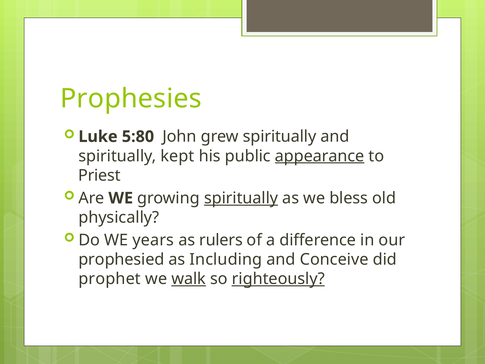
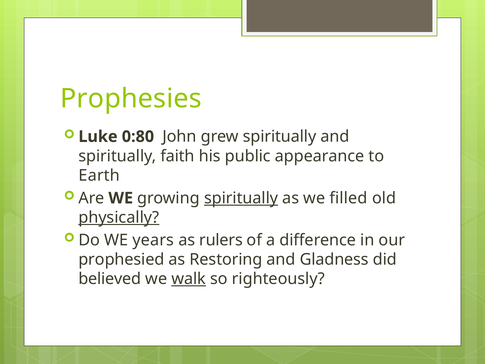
5:80: 5:80 -> 0:80 (138, 137)
kept: kept -> faith (178, 156)
appearance underline: present -> none (320, 156)
Priest: Priest -> Earth (99, 175)
bless: bless -> filled (349, 198)
physically underline: none -> present (119, 217)
Including: Including -> Restoring (226, 259)
Conceive: Conceive -> Gladness (334, 259)
prophet: prophet -> believed (110, 279)
righteously underline: present -> none (278, 279)
